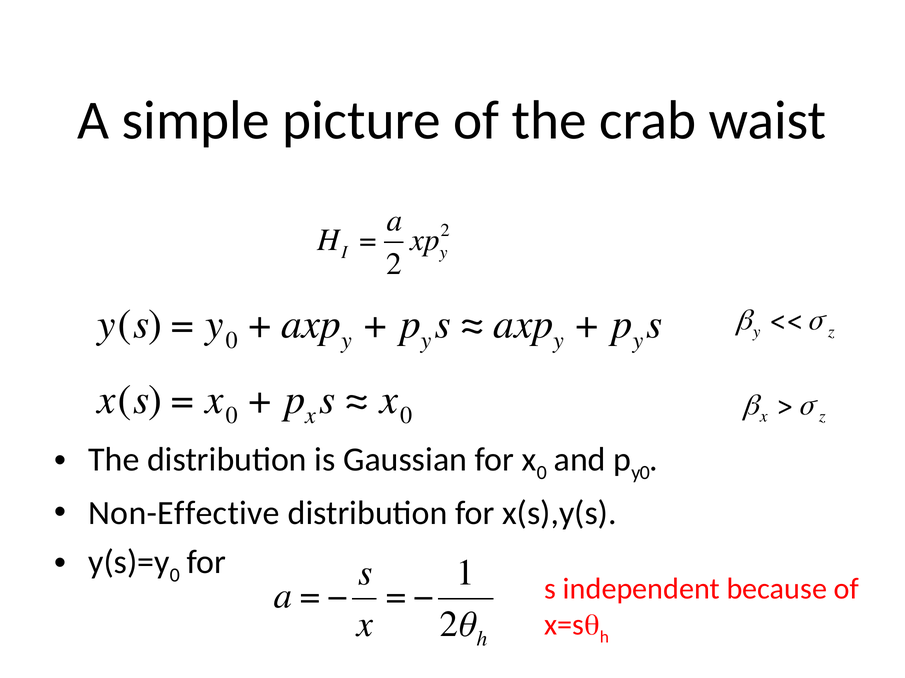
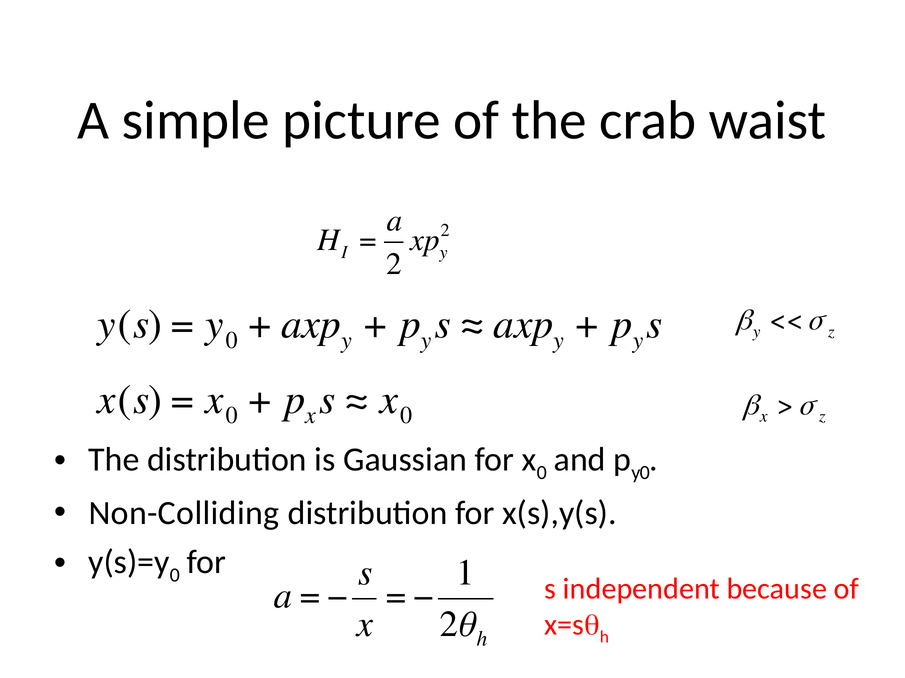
Non-Effective: Non-Effective -> Non-Colliding (184, 514)
